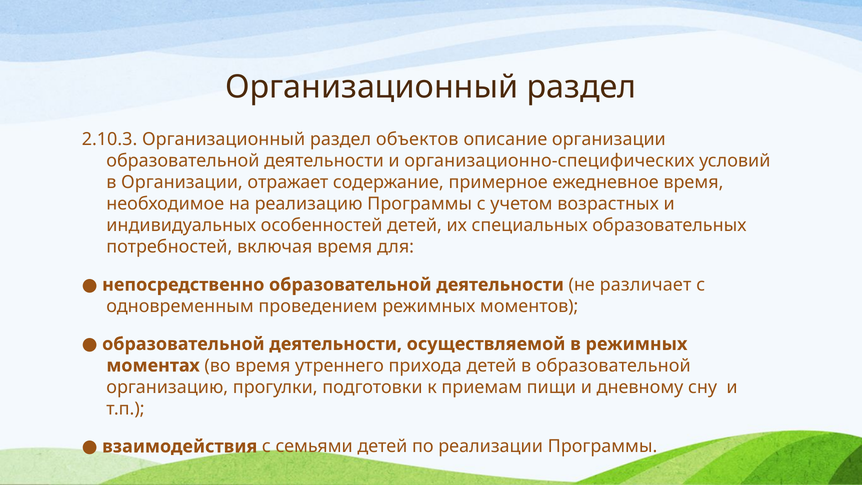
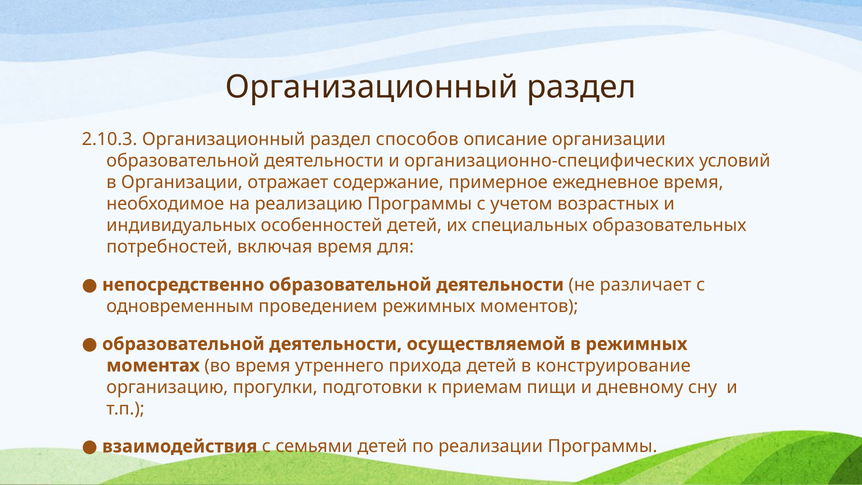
объектов: объектов -> способов (417, 139)
в образовательной: образовательной -> конструирование (613, 366)
